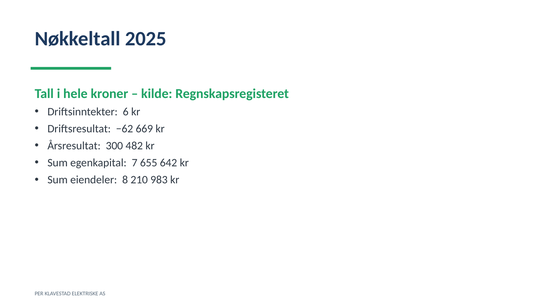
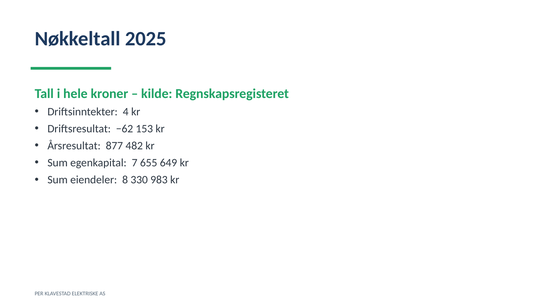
6: 6 -> 4 (126, 112)
669: 669 -> 153 (144, 129)
300: 300 -> 877 (114, 146)
642: 642 -> 649 (169, 163)
210: 210 -> 330 (139, 180)
